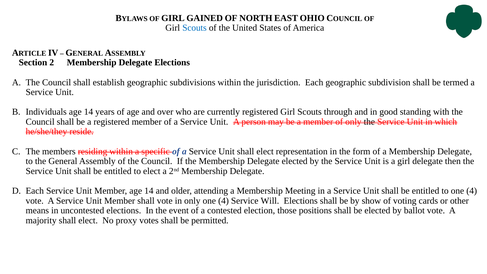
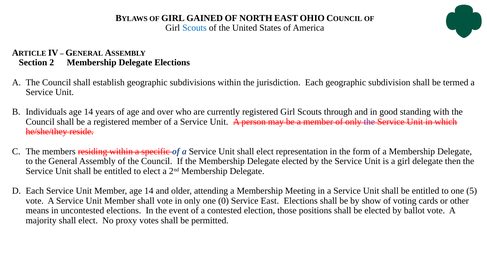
the colour: black -> purple (369, 122)
to one 4: 4 -> 5 (472, 191)
only one 4: 4 -> 0 (224, 201)
Service Will: Will -> East (270, 201)
